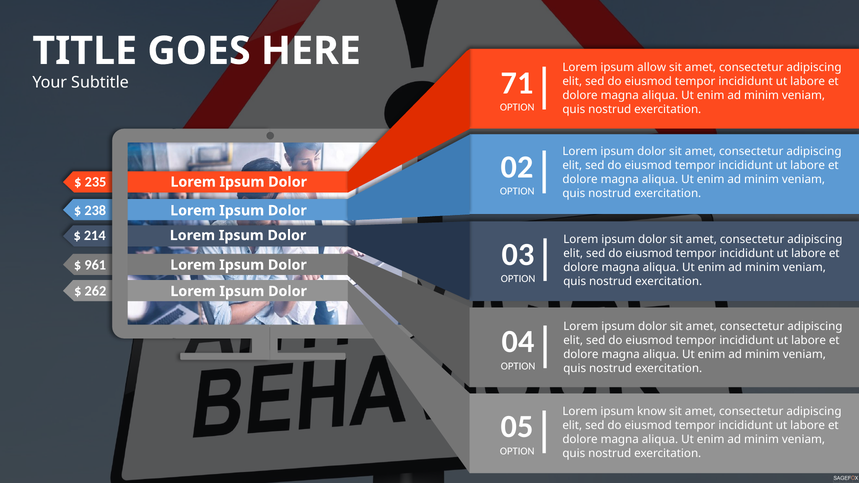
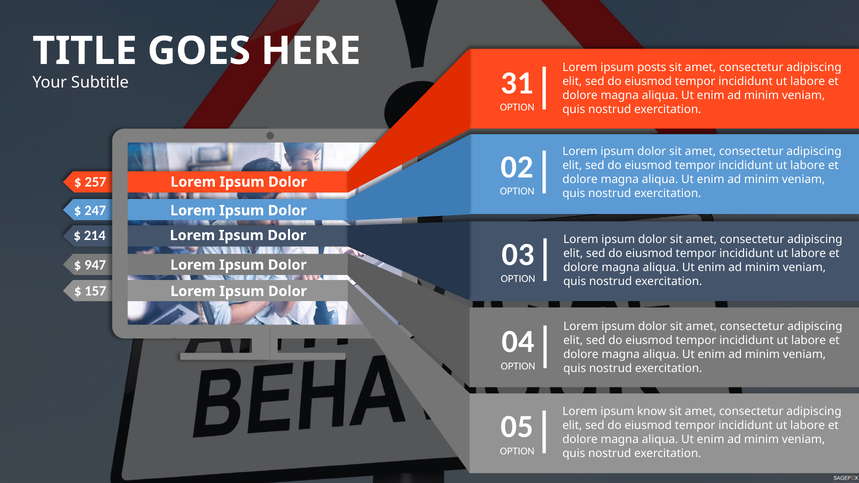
allow: allow -> posts (652, 68)
71: 71 -> 31 (517, 83)
235: 235 -> 257 (96, 182)
238: 238 -> 247 (95, 211)
961: 961 -> 947 (95, 265)
262: 262 -> 157 (95, 291)
